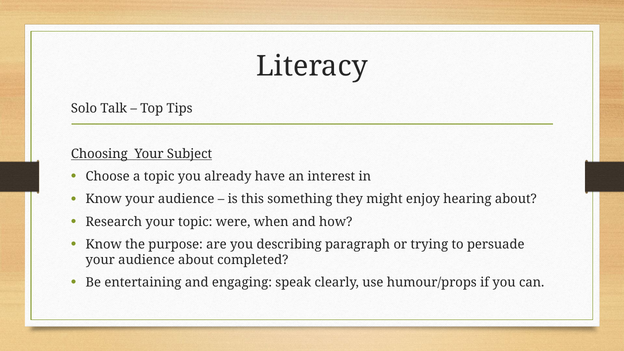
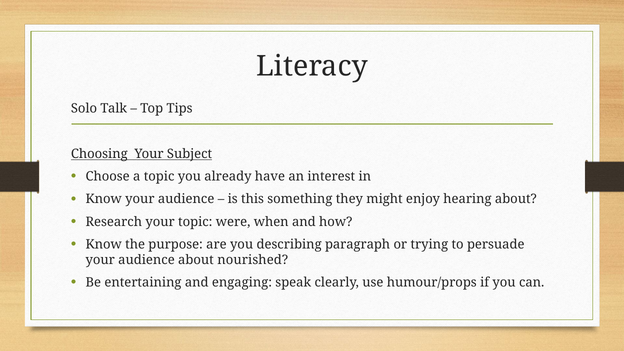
completed: completed -> nourished (253, 260)
